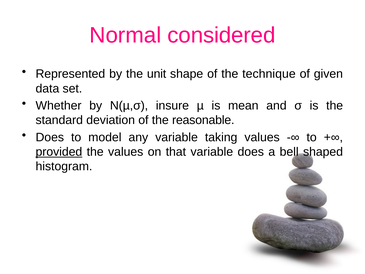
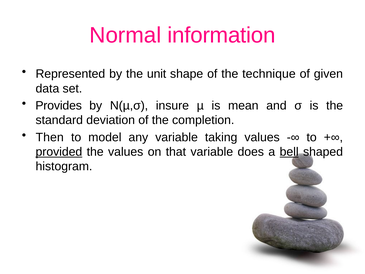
considered: considered -> information (221, 35)
Whether: Whether -> Provides (59, 105)
reasonable: reasonable -> completion (203, 120)
Does: Does -> Then (50, 137)
bell underline: none -> present (289, 152)
